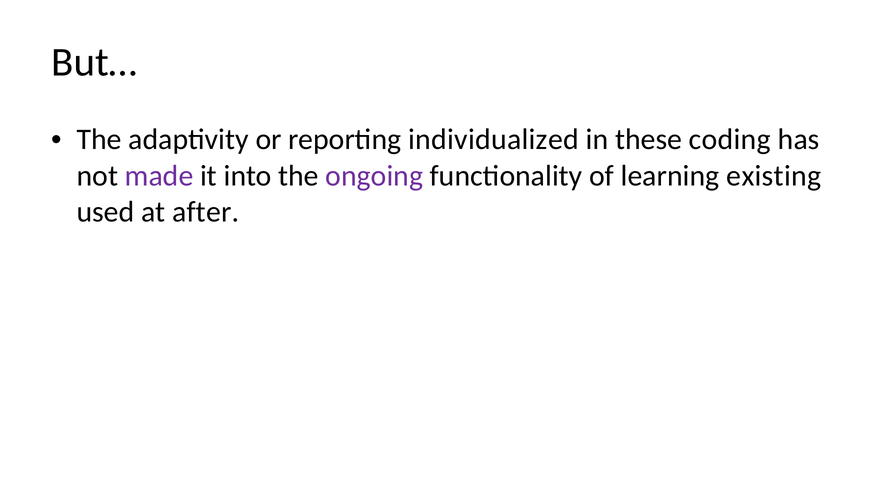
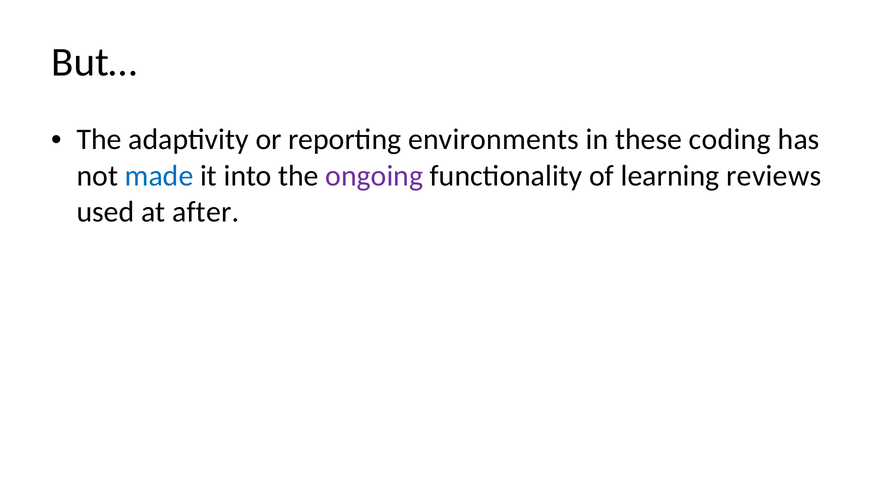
individualized: individualized -> environments (493, 139)
made colour: purple -> blue (159, 176)
existing: existing -> reviews (774, 176)
